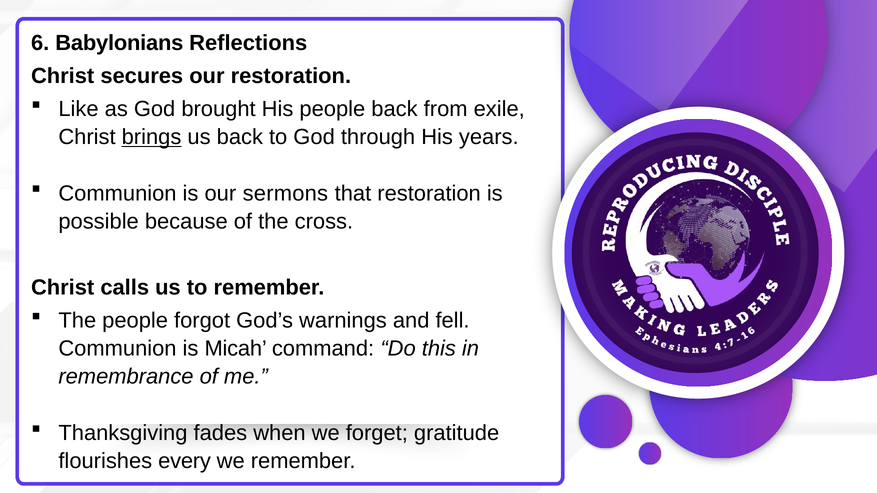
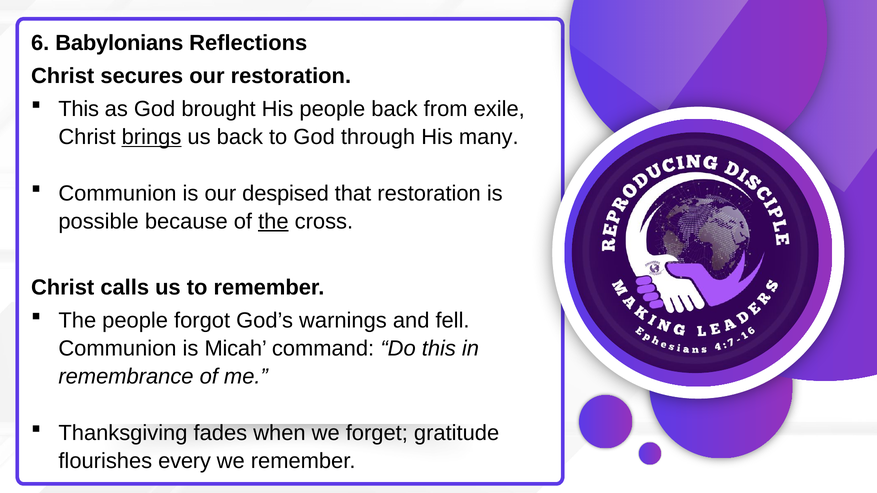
Like: Like -> This (79, 109)
years: years -> many (489, 137)
sermons: sermons -> despised (286, 193)
the underline: none -> present (273, 222)
